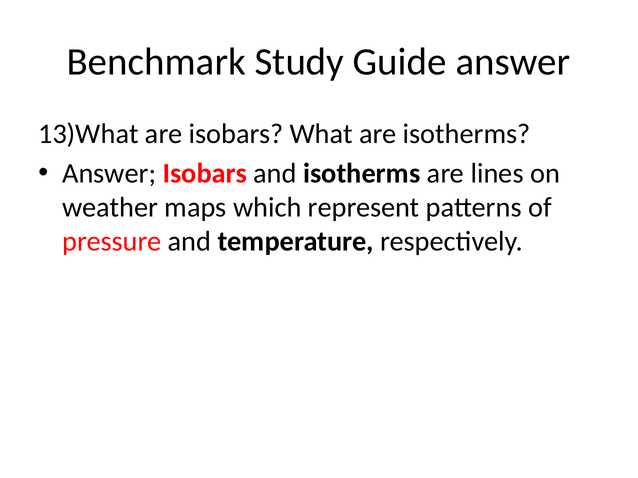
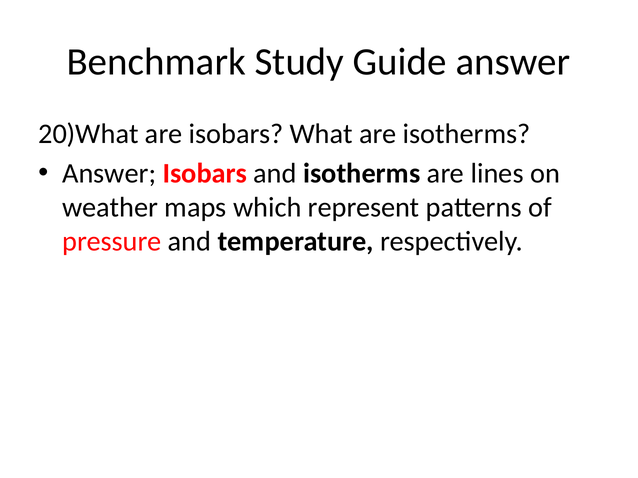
13)What: 13)What -> 20)What (88, 134)
